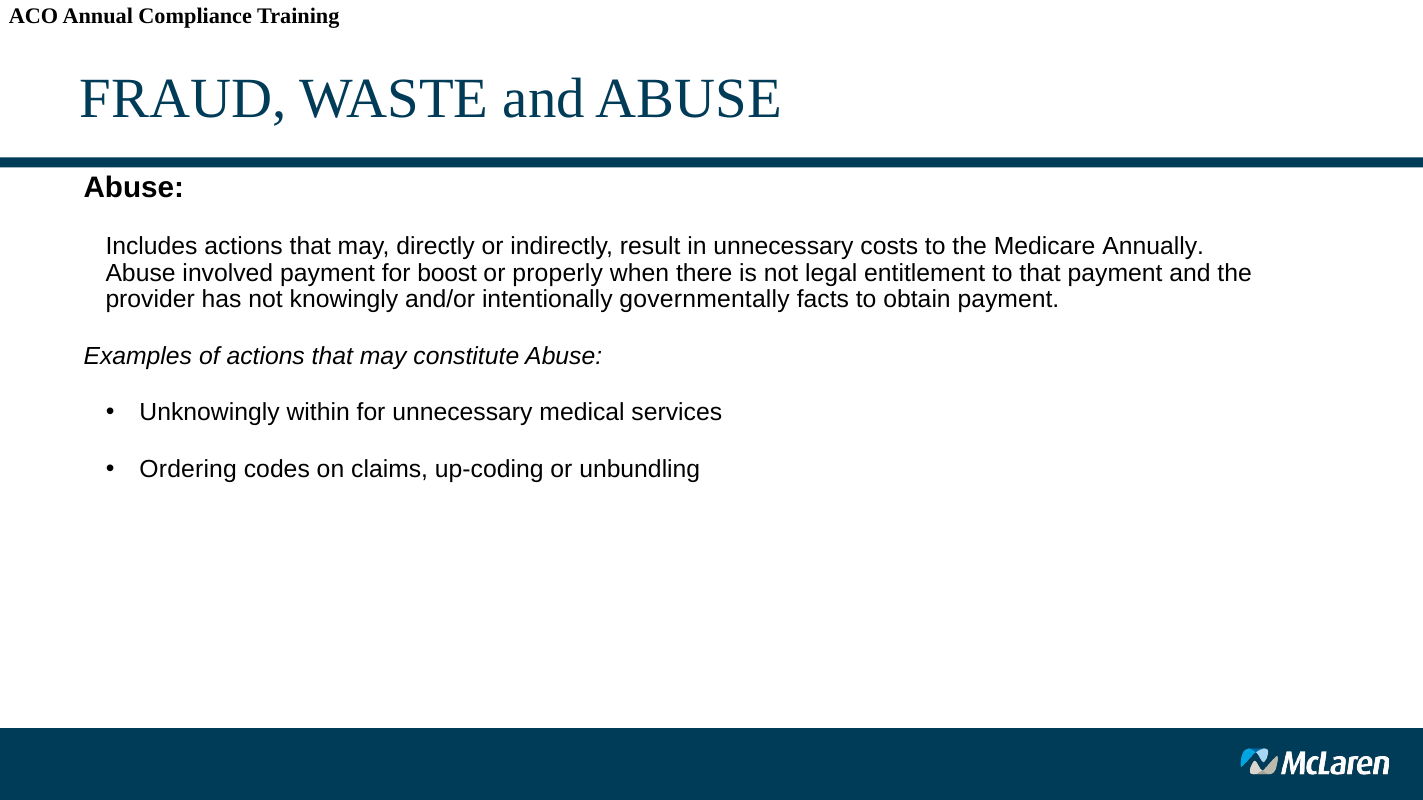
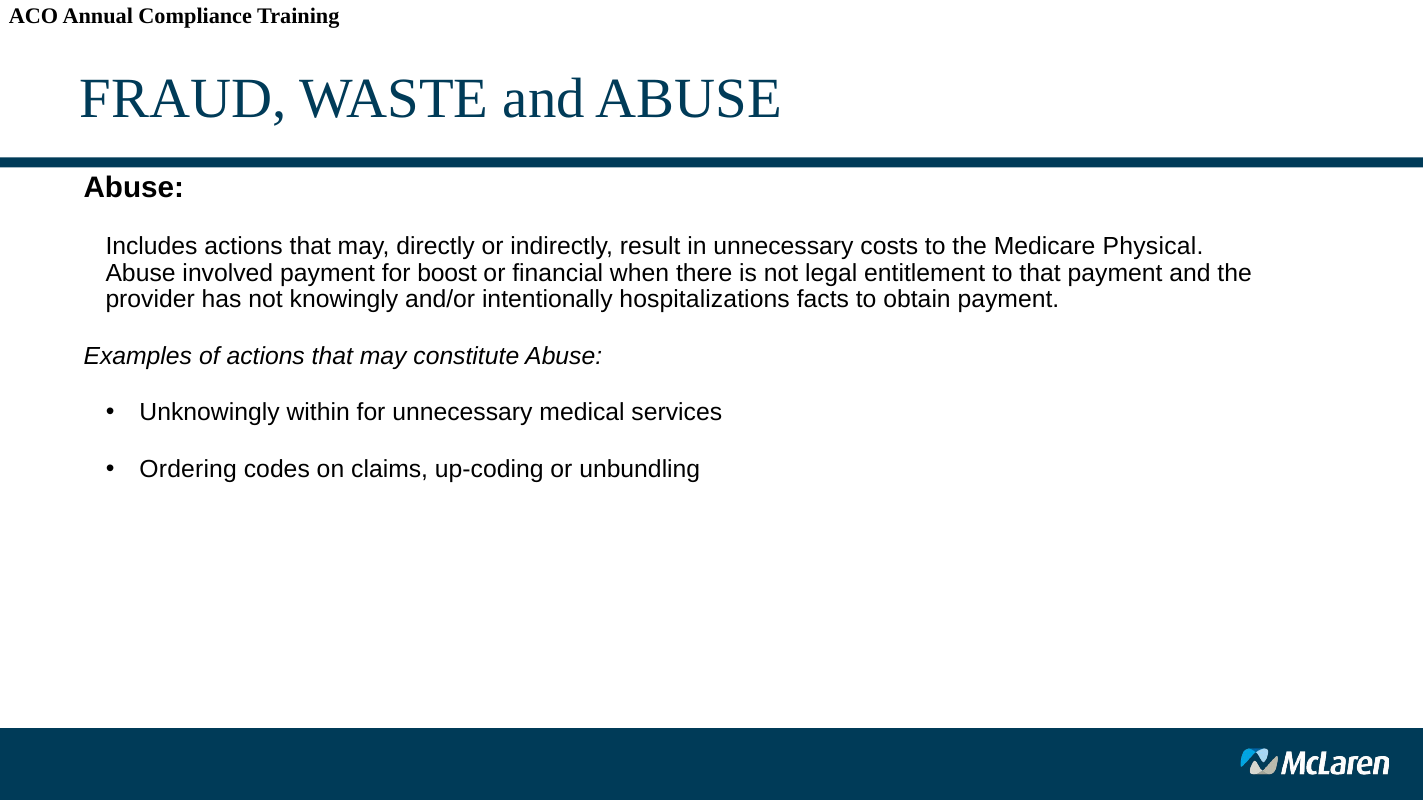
Annually: Annually -> Physical (1153, 247)
properly: properly -> financial (558, 273)
governmentally: governmentally -> hospitalizations (705, 300)
